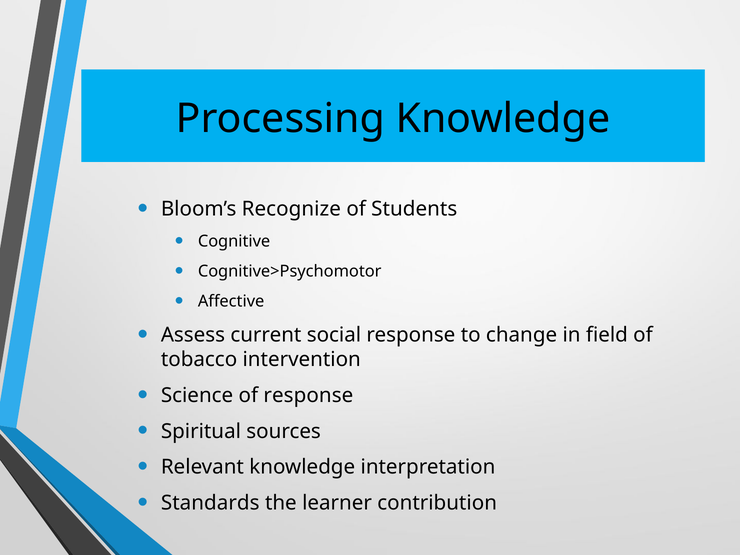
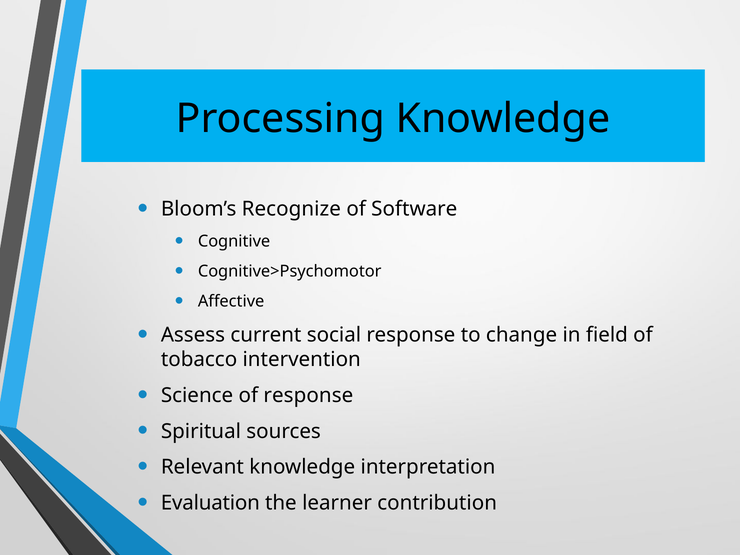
Students: Students -> Software (414, 209)
Standards: Standards -> Evaluation (210, 503)
